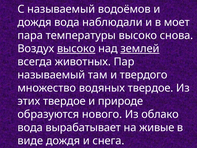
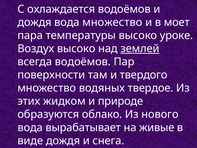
С называемый: называемый -> охлаждается (61, 9)
вода наблюдали: наблюдали -> множество (112, 22)
снова: снова -> уроке (176, 35)
высоко underline: present -> none (76, 49)
всегда животных: животных -> водоёмов (83, 62)
называемый: называемый -> поверхности (51, 75)
этих твердое: твердое -> жидком (64, 101)
нового: нового -> облако (102, 114)
облако: облако -> нового (160, 114)
